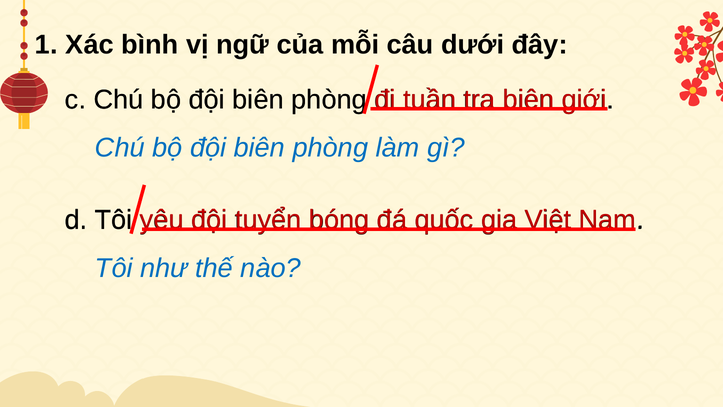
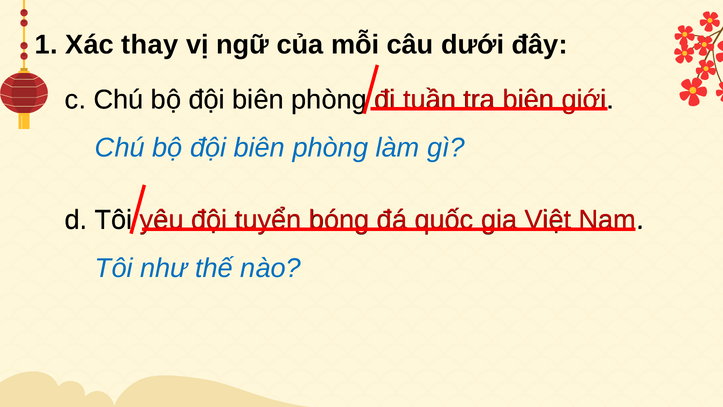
bình: bình -> thay (150, 45)
